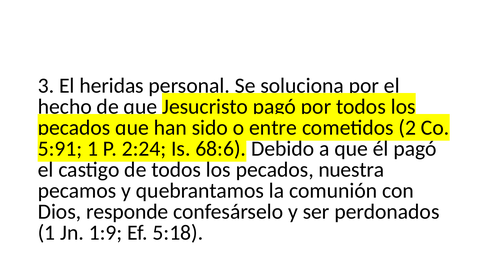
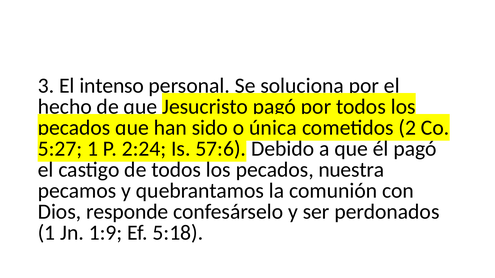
heridas: heridas -> intenso (112, 86)
entre: entre -> única (273, 128)
5:91: 5:91 -> 5:27 (60, 149)
68:6: 68:6 -> 57:6 (221, 149)
